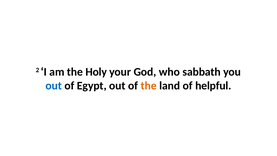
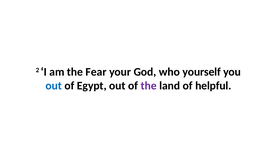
Holy: Holy -> Fear (96, 72)
sabbath: sabbath -> yourself (202, 72)
the colour: orange -> purple (149, 86)
